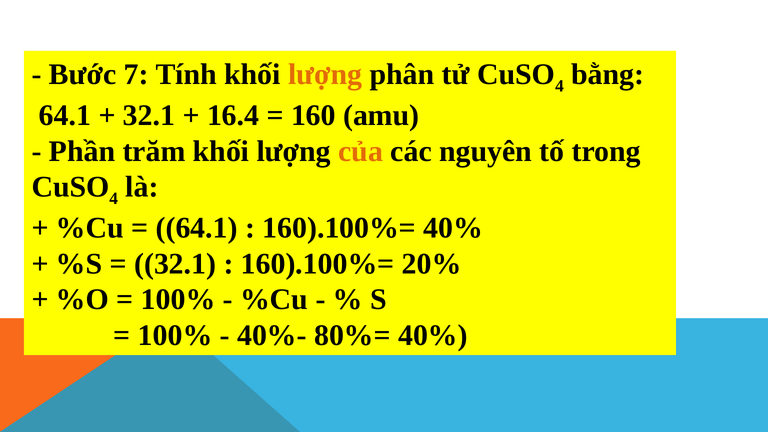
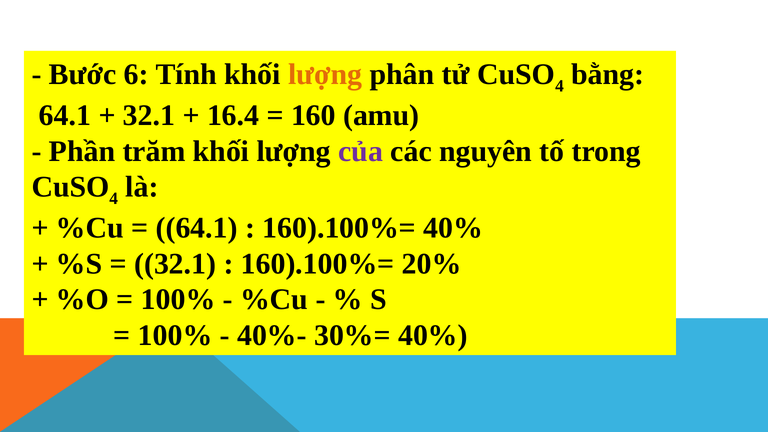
7: 7 -> 6 (136, 75)
của colour: orange -> purple (361, 151)
80%=: 80%= -> 30%= (352, 335)
